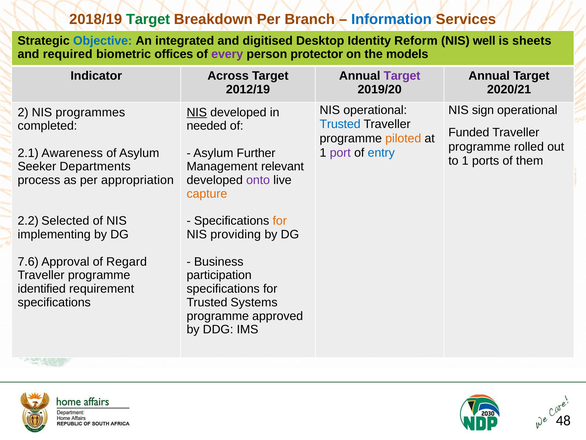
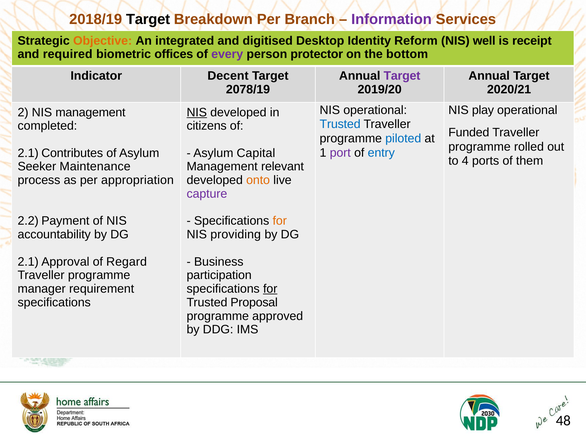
Target colour: green -> black (148, 19)
Information colour: blue -> purple (391, 19)
Objective colour: blue -> orange (103, 41)
sheets: sheets -> receipt (532, 41)
models: models -> bottom (407, 54)
Across: Across -> Decent (228, 76)
2012/19: 2012/19 -> 2078/19 (248, 89)
sign: sign -> play (483, 110)
NIS programmes: programmes -> management (90, 112)
needed: needed -> citizens (207, 126)
piloted colour: orange -> blue (403, 138)
Awareness: Awareness -> Contributes (72, 153)
Further: Further -> Capital (256, 153)
to 1: 1 -> 4 (465, 161)
Departments: Departments -> Maintenance (95, 166)
onto colour: purple -> orange (258, 180)
capture colour: orange -> purple (207, 194)
Selected: Selected -> Payment (65, 221)
implementing: implementing -> accountability (54, 234)
7.6: 7.6 -> 2.1 (28, 261)
identified: identified -> manager (42, 289)
for underline: none -> present (270, 289)
Systems: Systems -> Proposal (254, 302)
